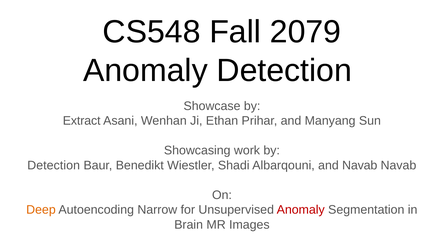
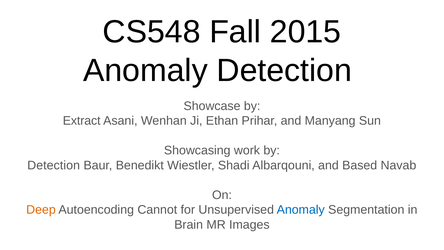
2079: 2079 -> 2015 (306, 32)
and Navab: Navab -> Based (360, 165)
Narrow: Narrow -> Cannot (157, 210)
Anomaly colour: red -> blue (301, 210)
